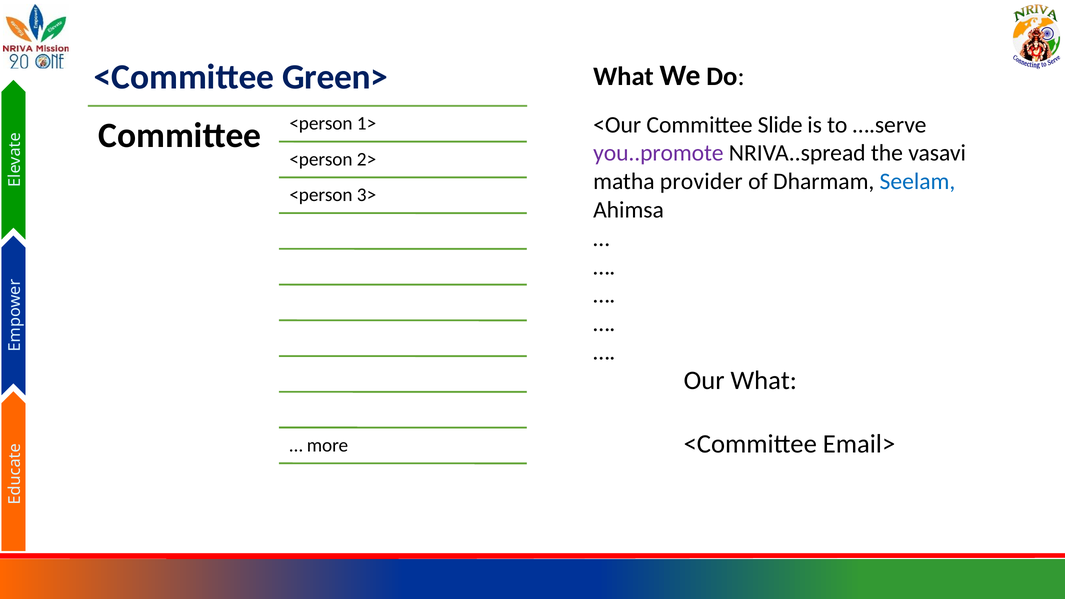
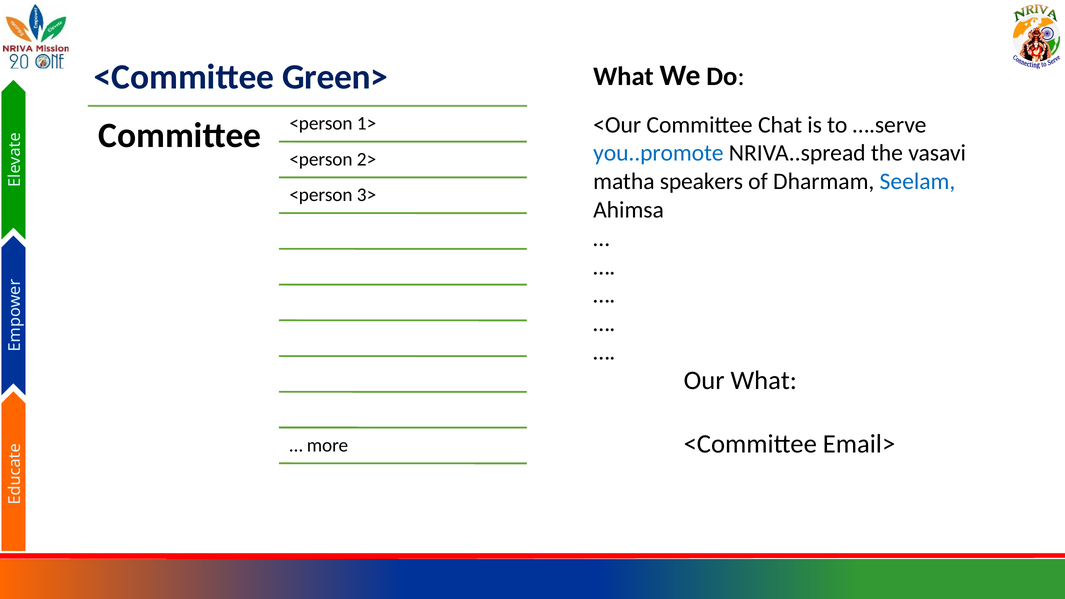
Slide: Slide -> Chat (780, 125)
you..promote colour: purple -> blue (658, 153)
provider: provider -> speakers (701, 182)
